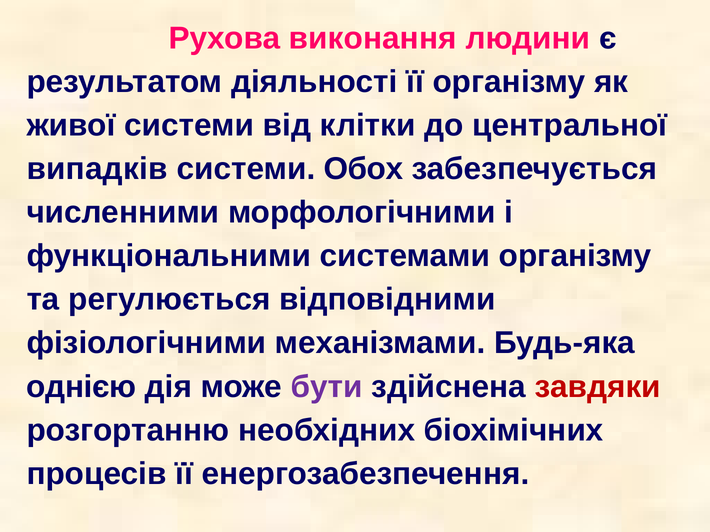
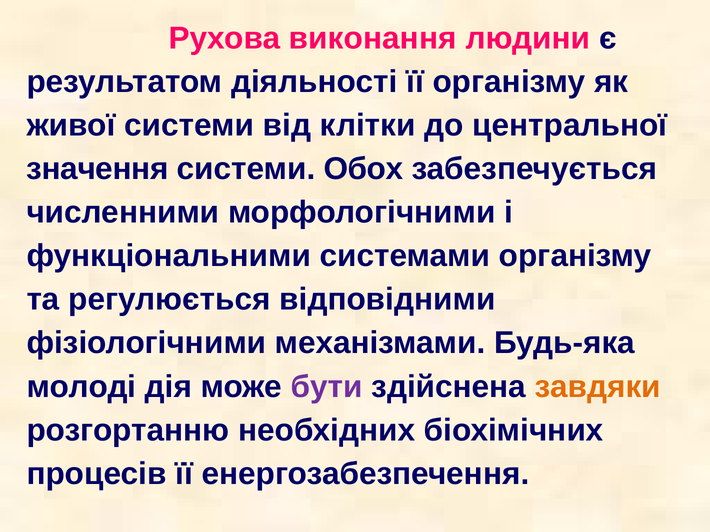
випадків: випадків -> значення (97, 169)
однією: однією -> молоді (81, 387)
завдяки colour: red -> orange (598, 387)
